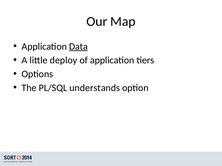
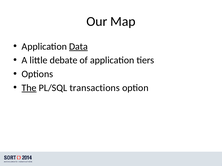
deploy: deploy -> debate (64, 60)
The underline: none -> present (29, 88)
understands: understands -> transactions (95, 88)
